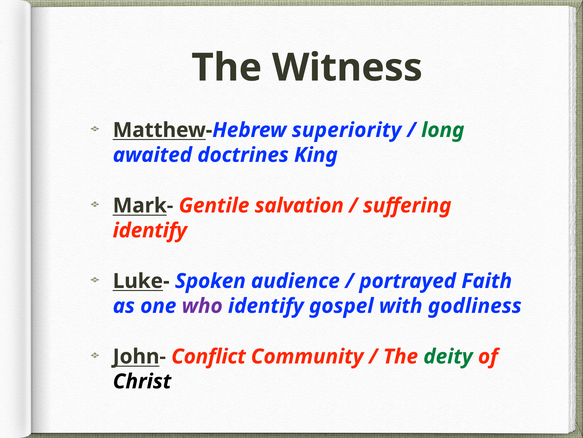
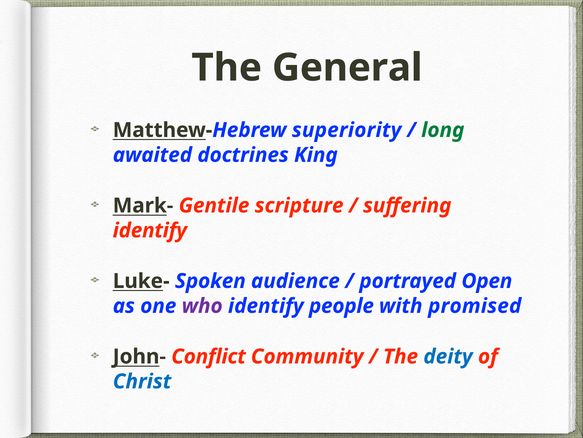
Witness: Witness -> General (347, 68)
salvation: salvation -> scripture (299, 205)
Faith: Faith -> Open (487, 281)
gospel: gospel -> people (341, 305)
godliness: godliness -> promised (475, 305)
deity colour: green -> blue (448, 356)
Christ colour: black -> blue (142, 381)
